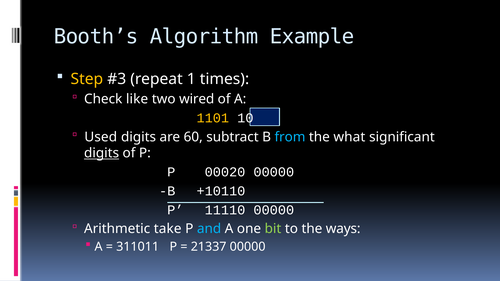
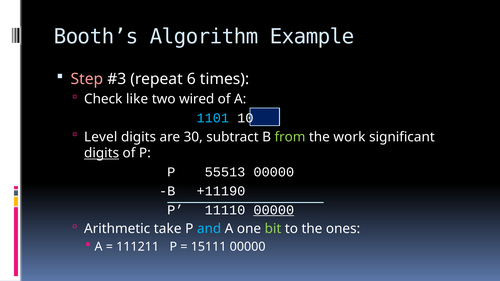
Step colour: yellow -> pink (87, 79)
1: 1 -> 6 (191, 79)
1101 colour: yellow -> light blue (213, 118)
Used: Used -> Level (101, 137)
60: 60 -> 30 (193, 137)
from colour: light blue -> light green (290, 137)
what: what -> work (349, 137)
00020: 00020 -> 55513 (225, 172)
+10110: +10110 -> +11190 (221, 191)
00000 underline: none -> present (274, 210)
ways: ways -> ones (343, 229)
311011: 311011 -> 111211 (138, 247)
21337: 21337 -> 15111 (209, 247)
